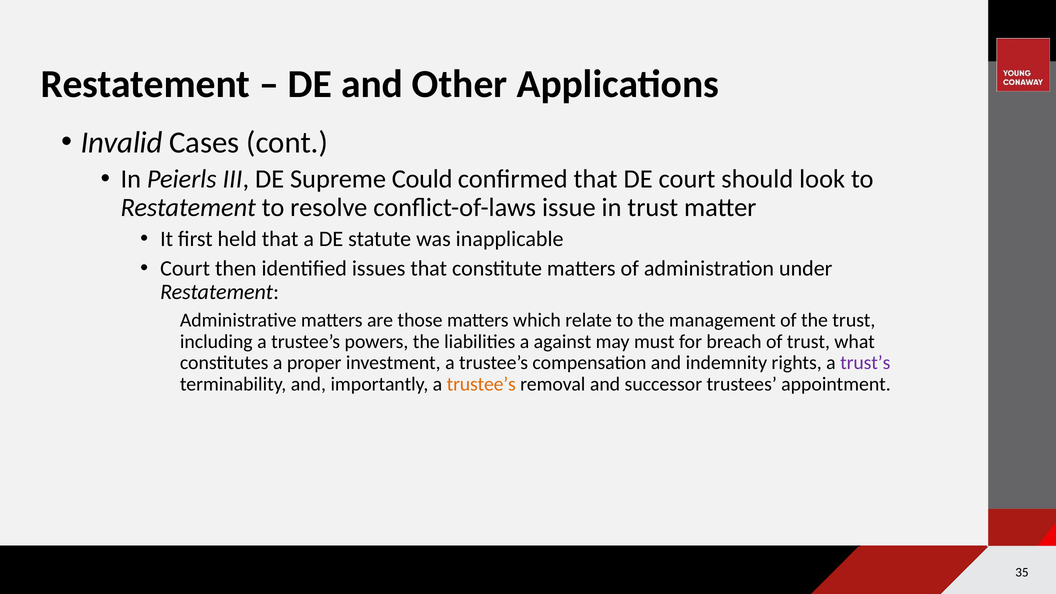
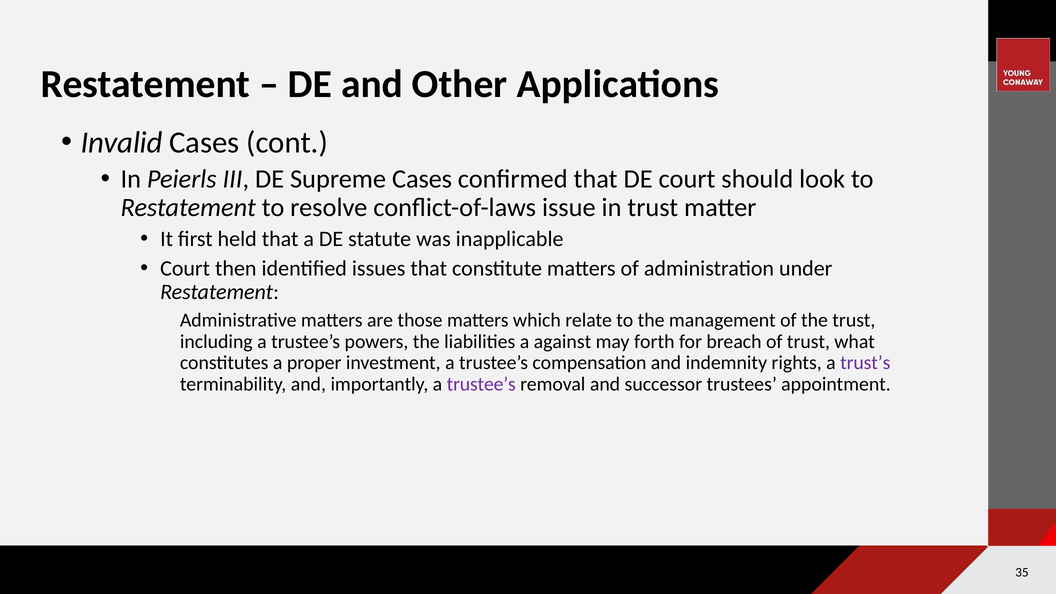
Supreme Could: Could -> Cases (422, 179)
must: must -> forth (654, 342)
trustee’s colour: orange -> purple (481, 384)
